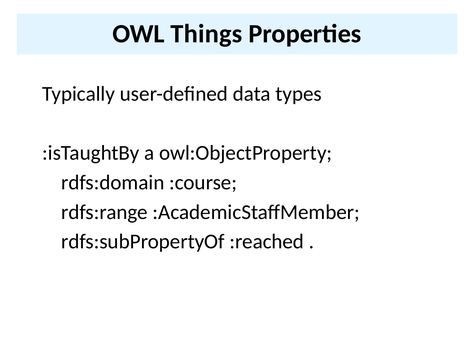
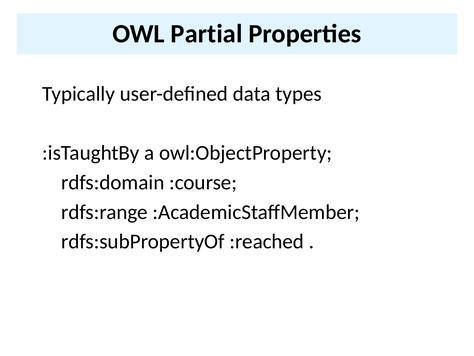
Things: Things -> Partial (207, 34)
